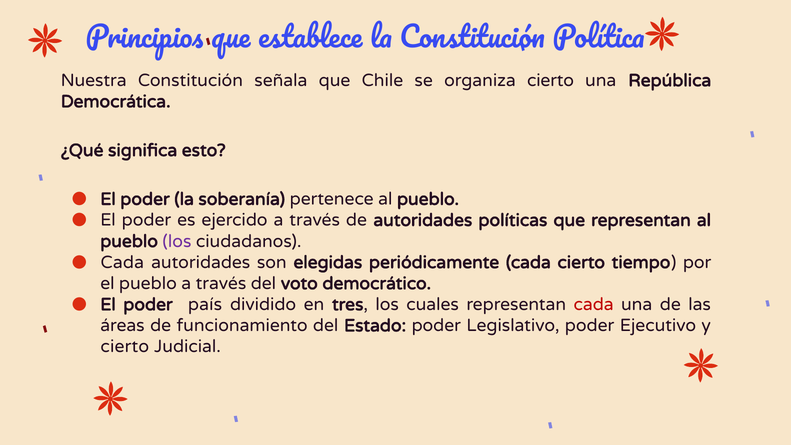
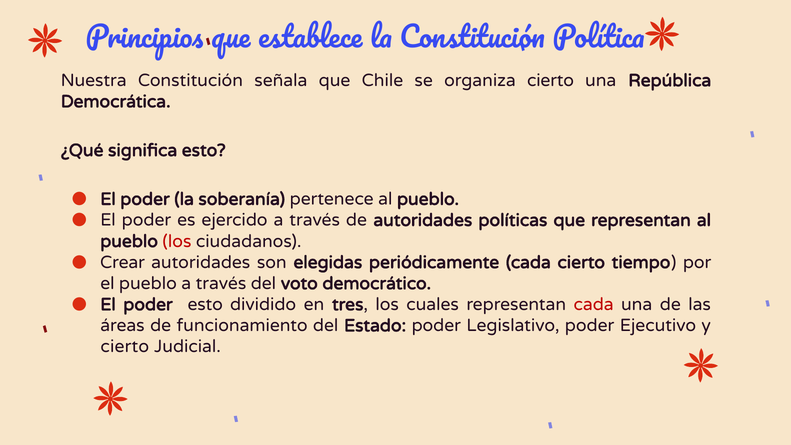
los colour: purple -> red (177, 241)
Cada: Cada -> Crear (122, 262)
poder país: país -> esto (205, 304)
